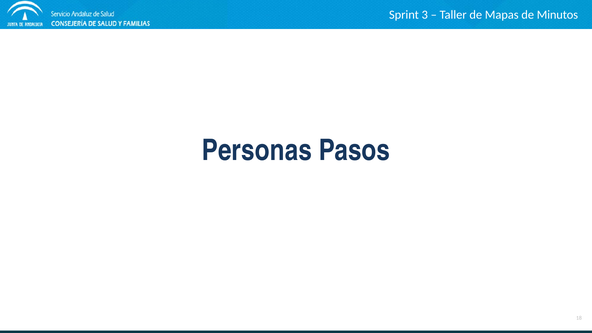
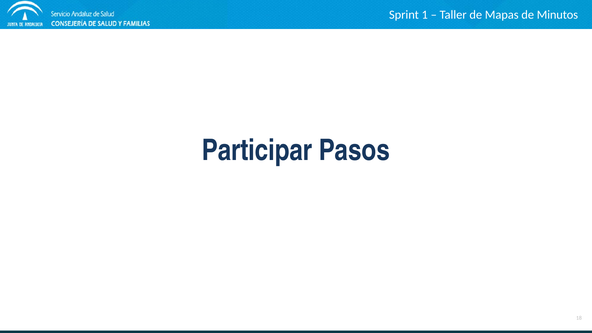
3: 3 -> 1 (425, 15)
Personas: Personas -> Participar (257, 150)
